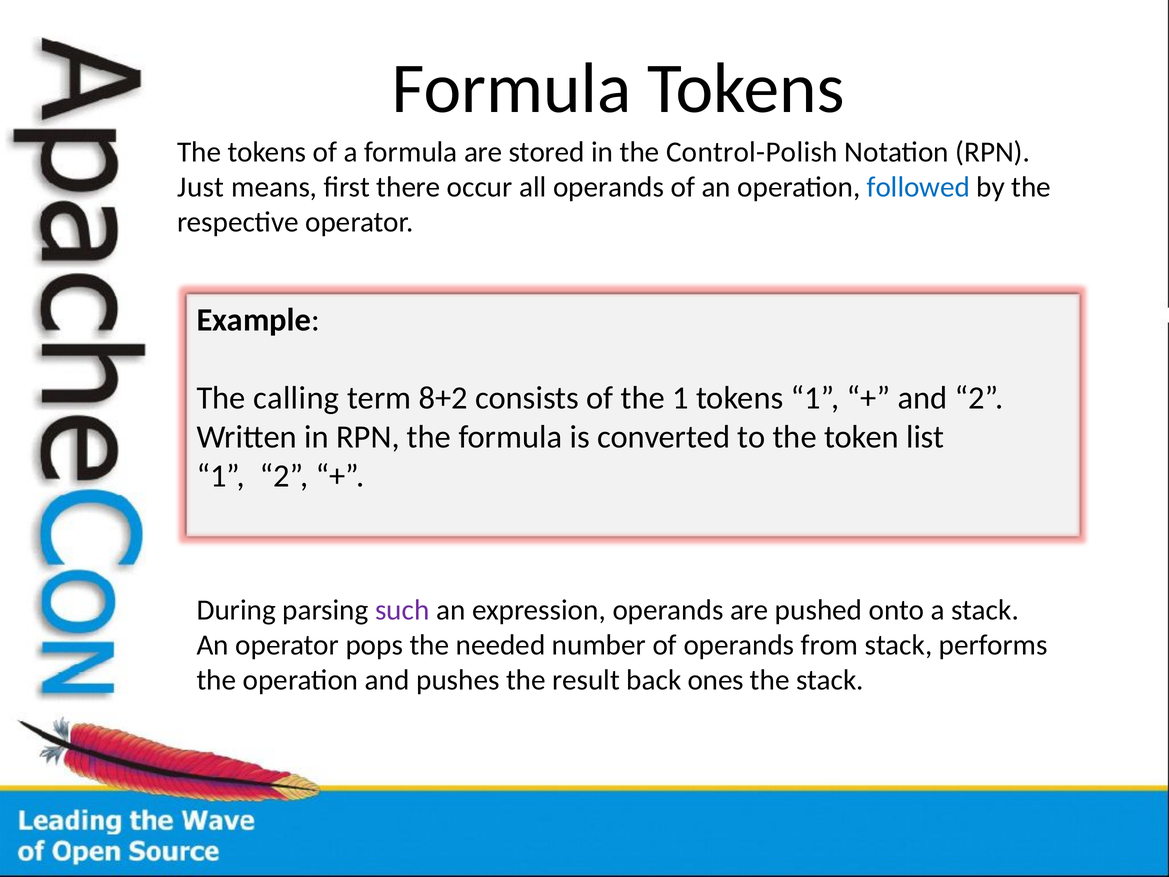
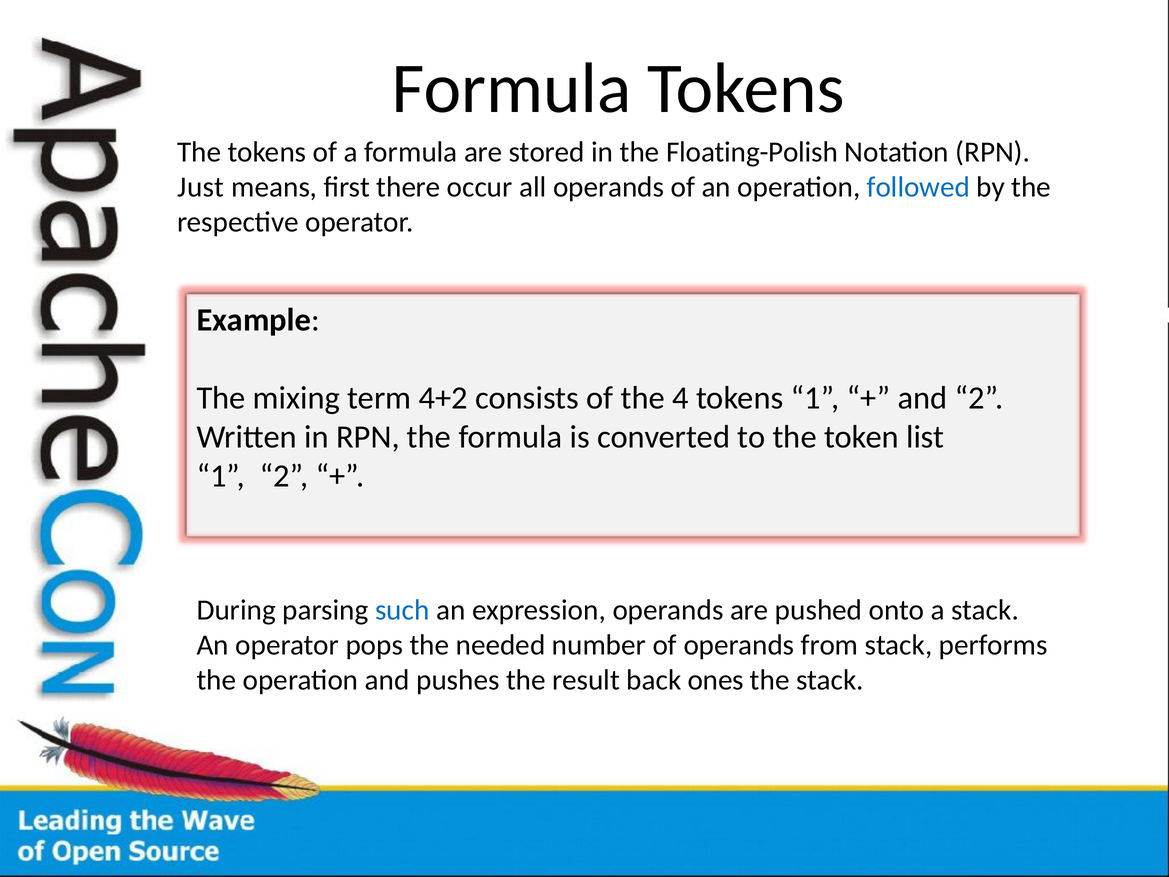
Control-Polish: Control-Polish -> Floating-Polish (752, 152)
calling: calling -> mixing (296, 398)
8+2: 8+2 -> 4+2 (443, 398)
the 1: 1 -> 4 (680, 398)
such colour: purple -> blue (402, 610)
